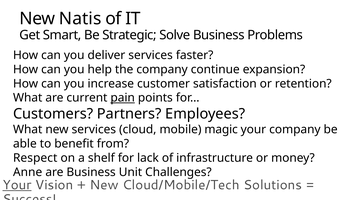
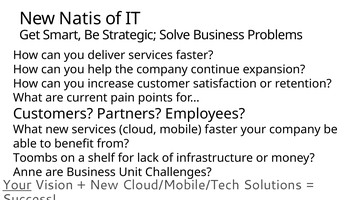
pain underline: present -> none (123, 98)
mobile magic: magic -> faster (221, 130)
Respect: Respect -> Toombs (35, 158)
